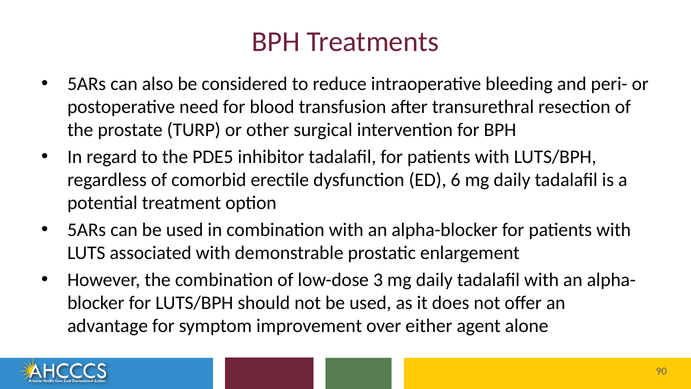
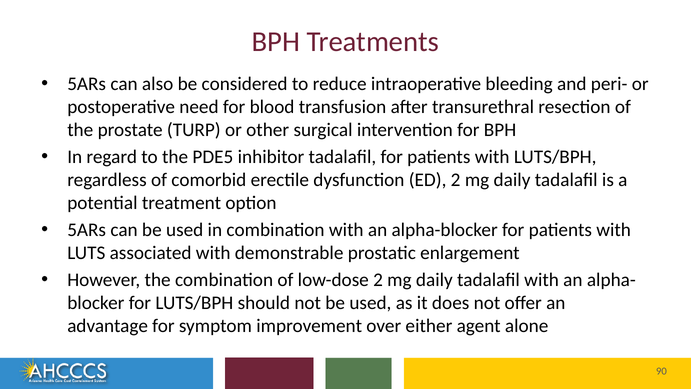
ED 6: 6 -> 2 (456, 180)
low-dose 3: 3 -> 2 (378, 280)
